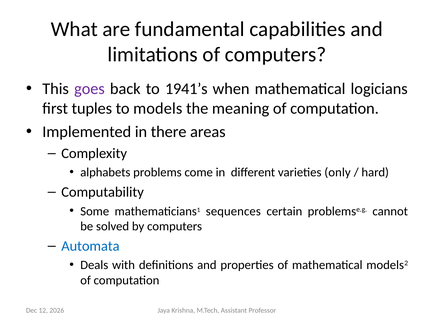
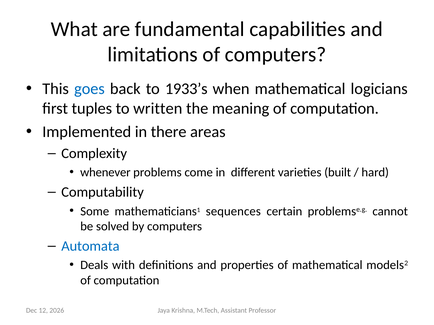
goes colour: purple -> blue (89, 89)
1941’s: 1941’s -> 1933’s (186, 89)
models: models -> written (158, 109)
alphabets: alphabets -> whenever (105, 173)
only: only -> built (338, 173)
